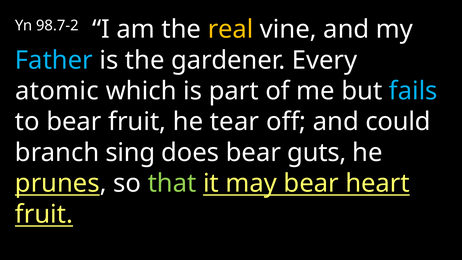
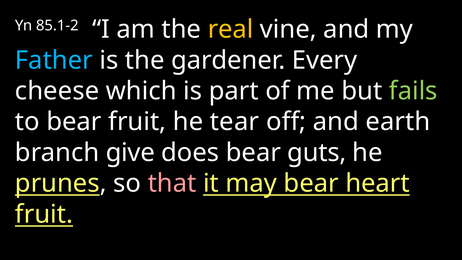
98.7-2: 98.7-2 -> 85.1-2 (57, 25)
atomic: atomic -> cheese (57, 91)
fails colour: light blue -> light green (413, 91)
could: could -> earth (398, 122)
sing: sing -> give (130, 153)
that colour: light green -> pink (172, 183)
